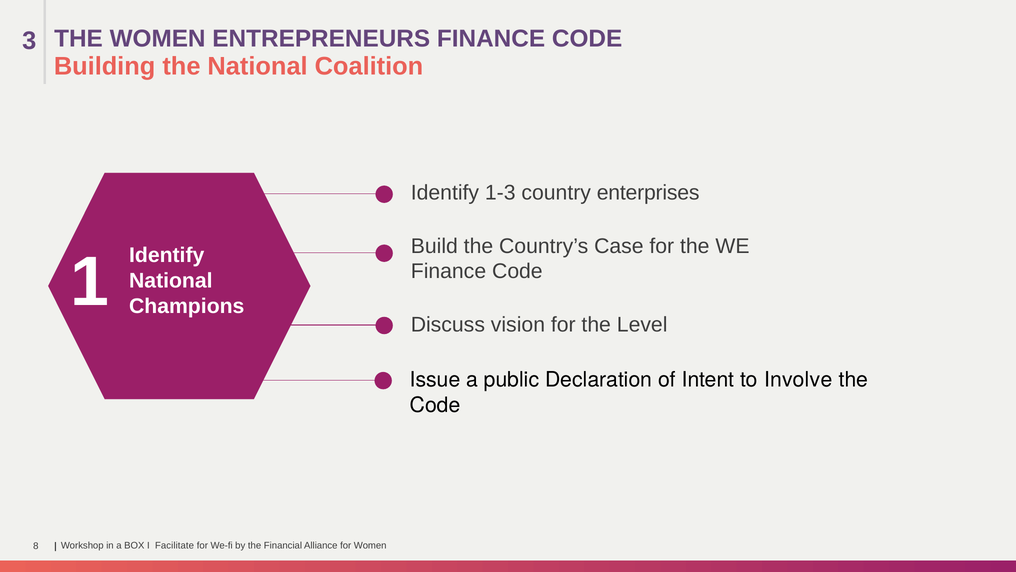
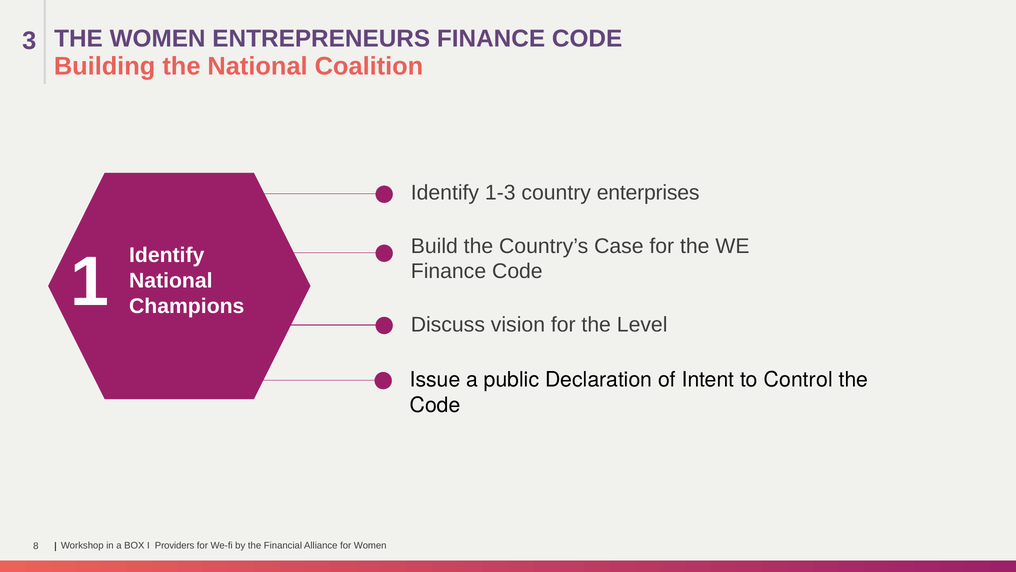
Involve: Involve -> Control (798, 380)
Facilitate: Facilitate -> Providers (175, 545)
